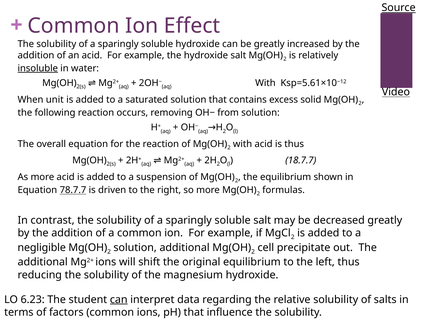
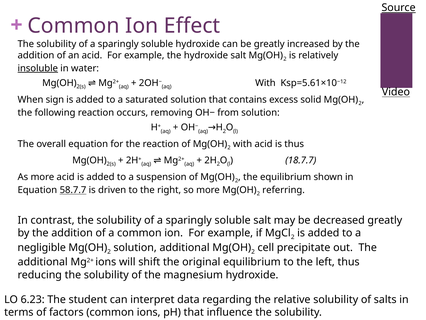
unit: unit -> sign (55, 99)
78.7.7: 78.7.7 -> 58.7.7 (73, 190)
formulas: formulas -> referring (284, 190)
can underline: present -> none (119, 299)
